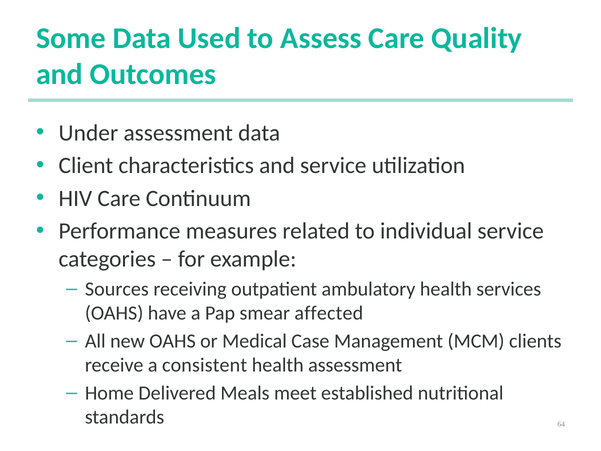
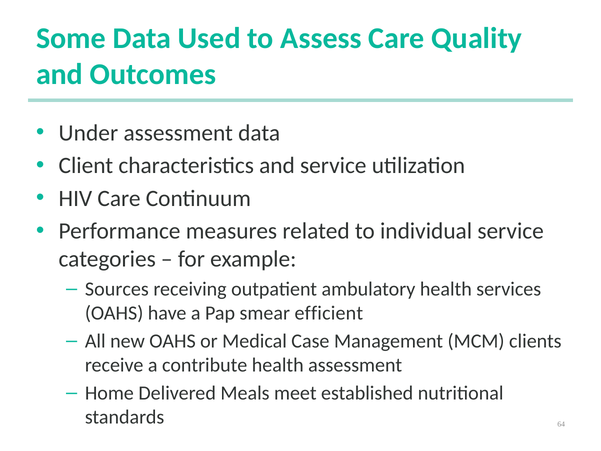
affected: affected -> efficient (329, 313)
consistent: consistent -> contribute (205, 365)
